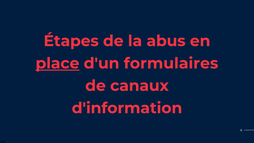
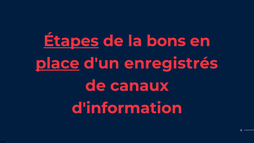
Étapes underline: none -> present (71, 41)
abus: abus -> bons (166, 41)
formulaires: formulaires -> enregistrés (171, 63)
